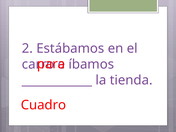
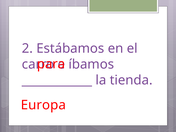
Cuadro: Cuadro -> Europa (43, 105)
